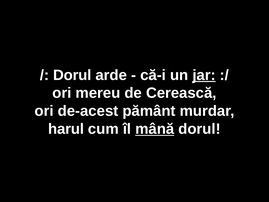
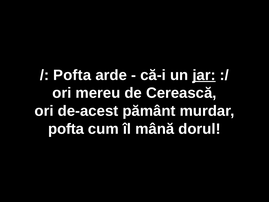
Dorul: Dorul -> Pofta (72, 75)
harul: harul -> pofta (66, 129)
mână underline: present -> none (155, 129)
